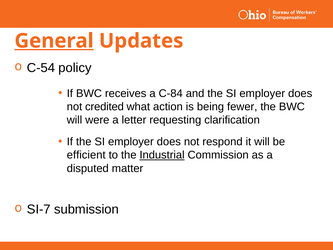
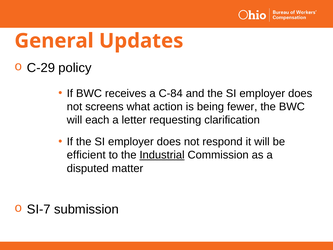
General underline: present -> none (54, 41)
C-54: C-54 -> C-29 (41, 68)
credited: credited -> screens (104, 107)
were: were -> each (97, 120)
